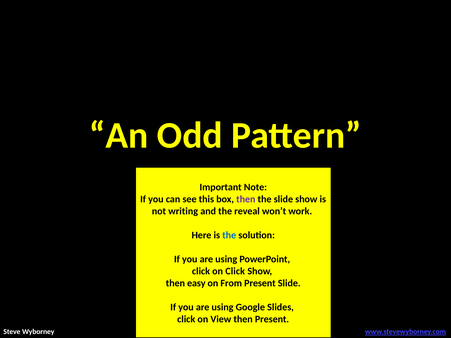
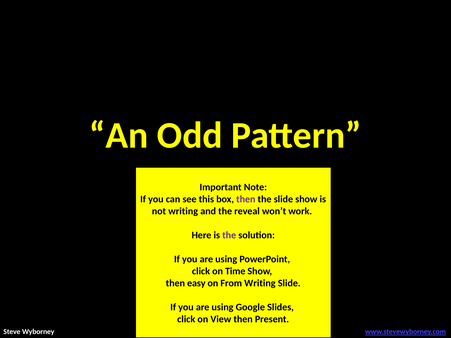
the colour: blue -> purple (229, 235)
on Click: Click -> Time (235, 271)
From Present: Present -> Writing (260, 283)
